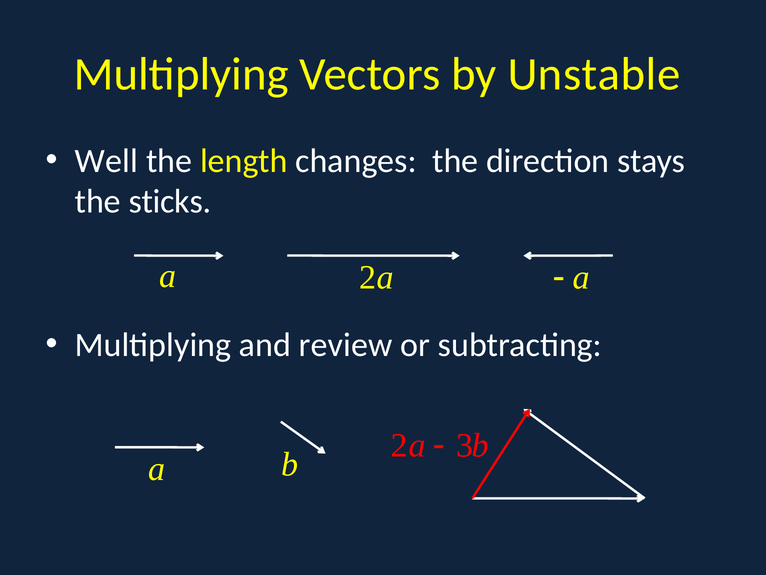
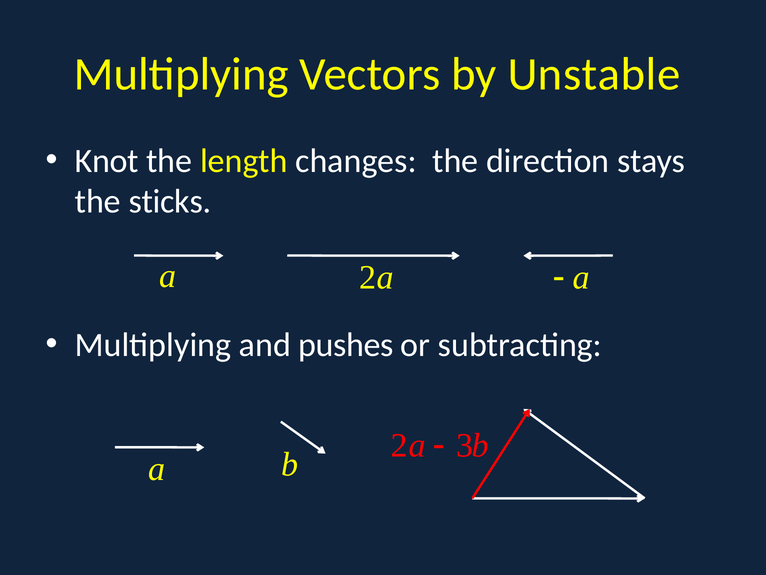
Well: Well -> Knot (107, 161)
review: review -> pushes (346, 345)
